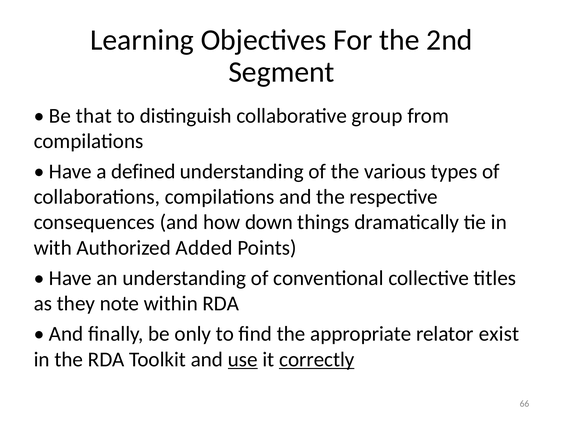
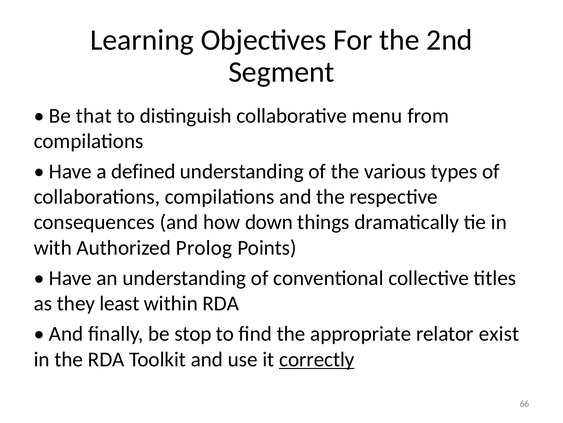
group: group -> menu (377, 115)
Added: Added -> Prolog (204, 247)
note: note -> least (119, 303)
only: only -> stop (193, 333)
use underline: present -> none (243, 359)
